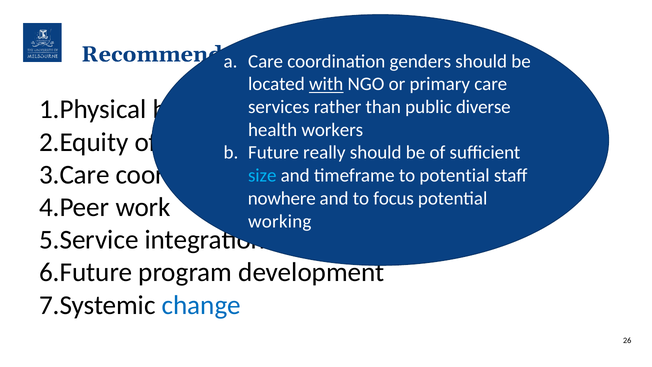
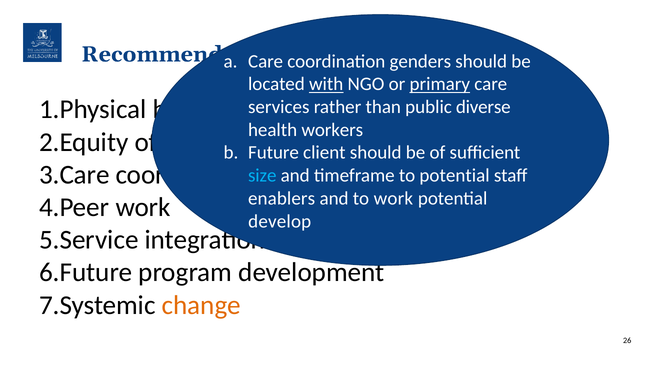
primary underline: none -> present (440, 84)
really: really -> client (324, 153)
nowhere: nowhere -> enablers (282, 198)
to focus: focus -> work (393, 198)
working: working -> develop (280, 221)
change colour: blue -> orange (201, 305)
